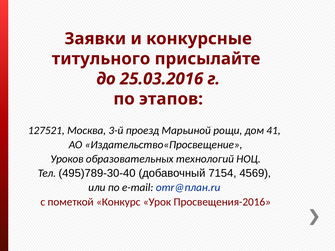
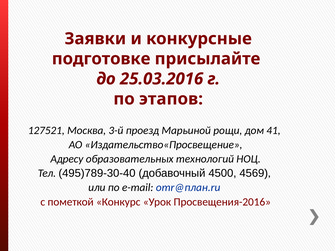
титульного: титульного -> подготовке (101, 59)
Уроков: Уроков -> Адресу (67, 159)
7154: 7154 -> 4500 (222, 173)
